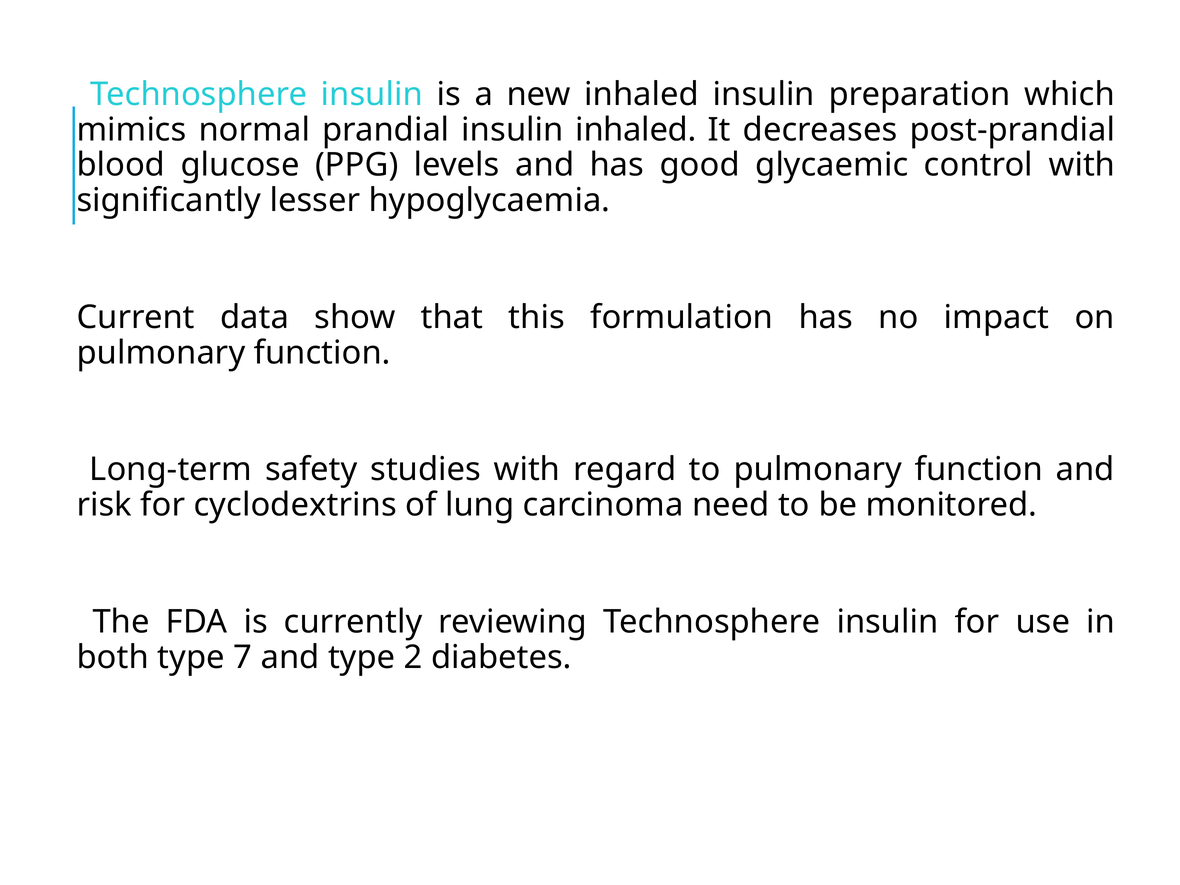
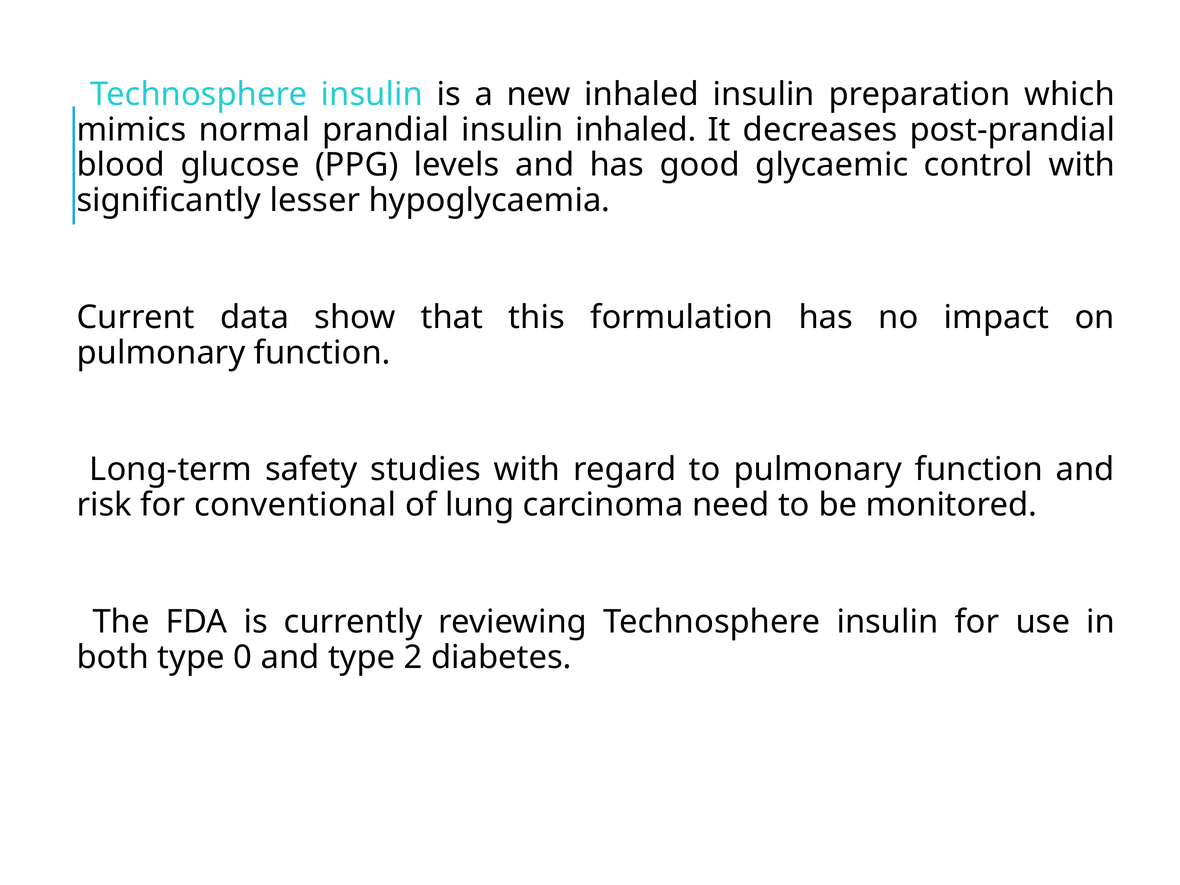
cyclodextrins: cyclodextrins -> conventional (295, 505)
7: 7 -> 0 (243, 657)
